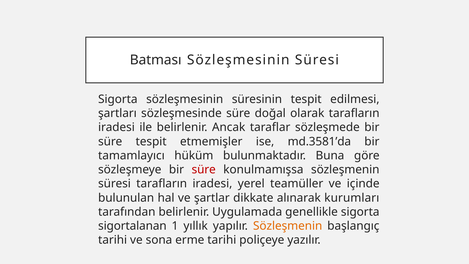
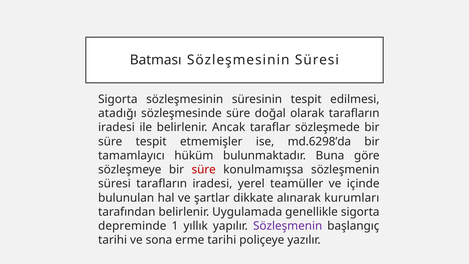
şartları: şartları -> atadığı (117, 113)
md.3581’da: md.3581’da -> md.6298’da (319, 141)
sigortalanan: sigortalanan -> depreminde (132, 226)
Sözleşmenin colour: orange -> purple (288, 226)
